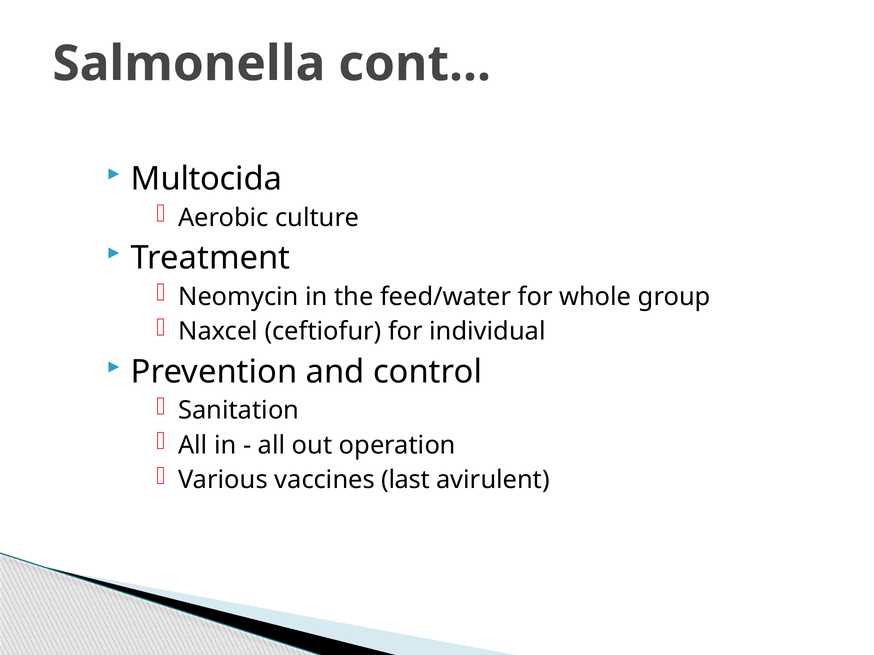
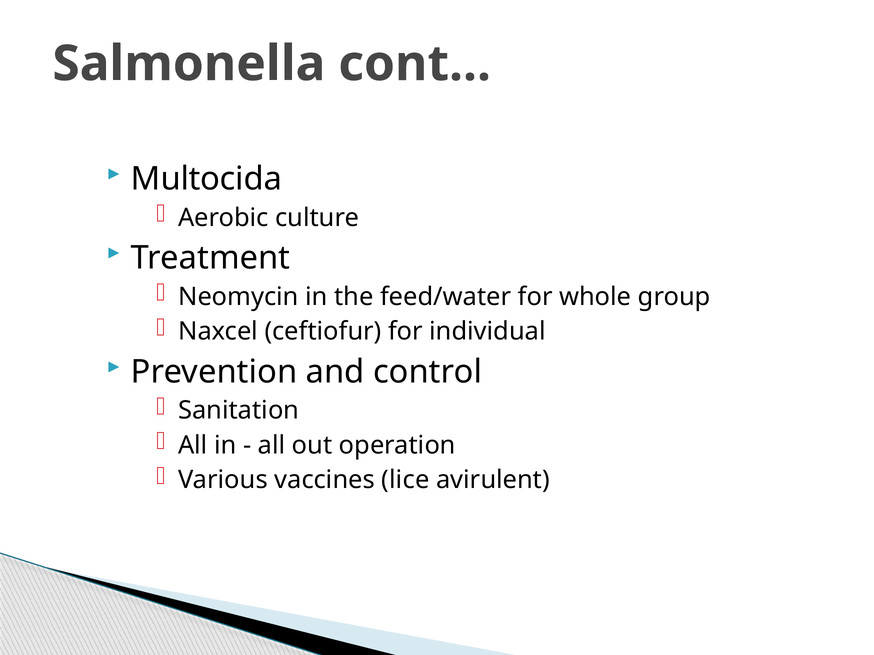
last: last -> lice (405, 480)
